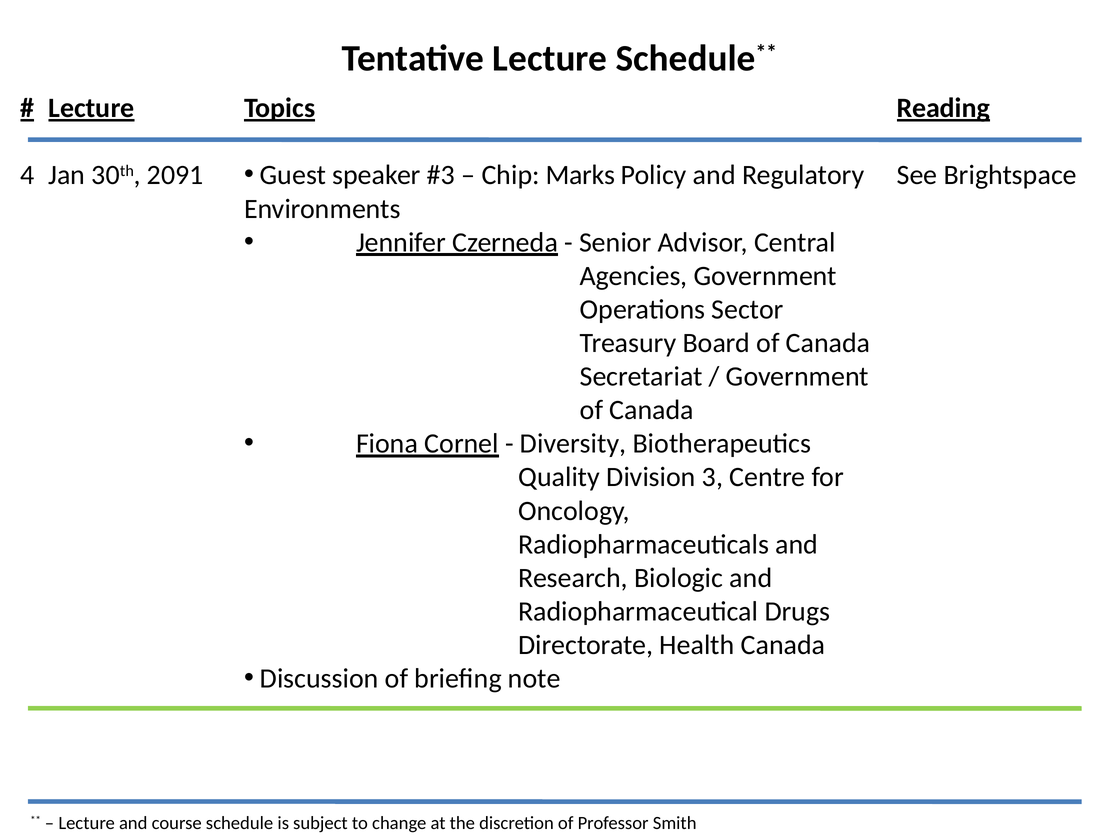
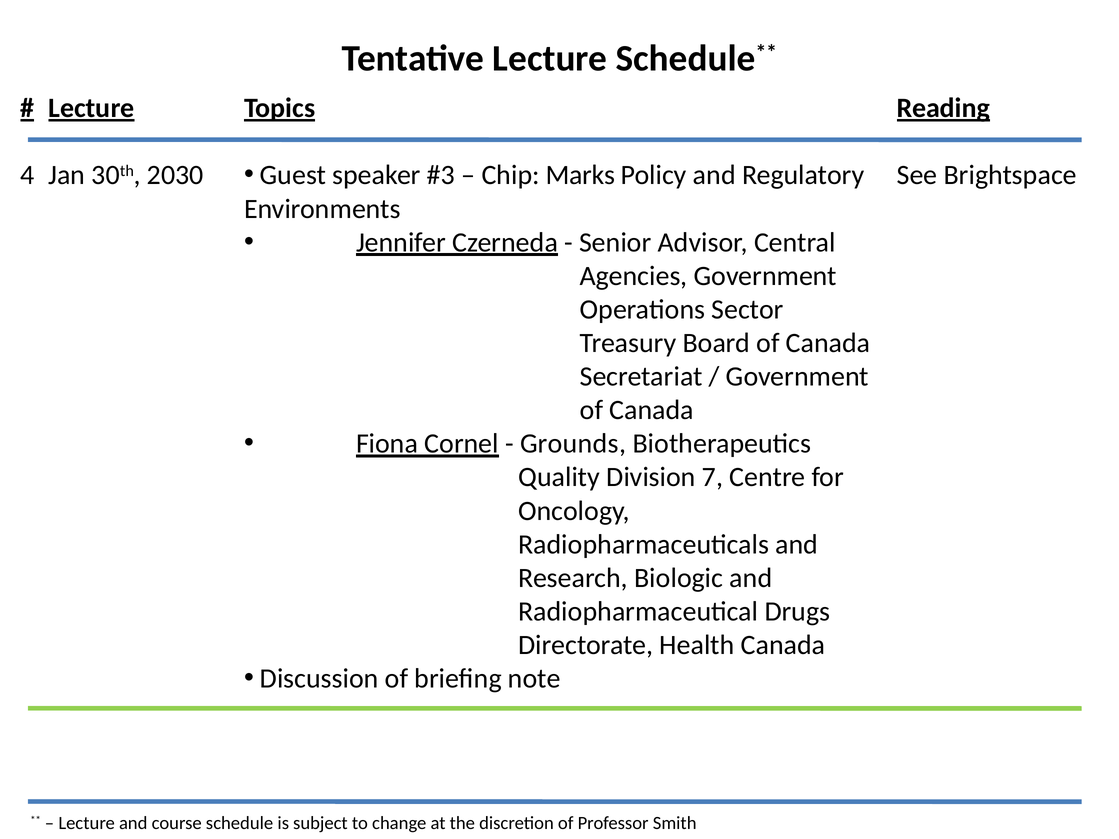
2091: 2091 -> 2030 (175, 175)
Diversity: Diversity -> Grounds (573, 444)
3: 3 -> 7 (713, 477)
